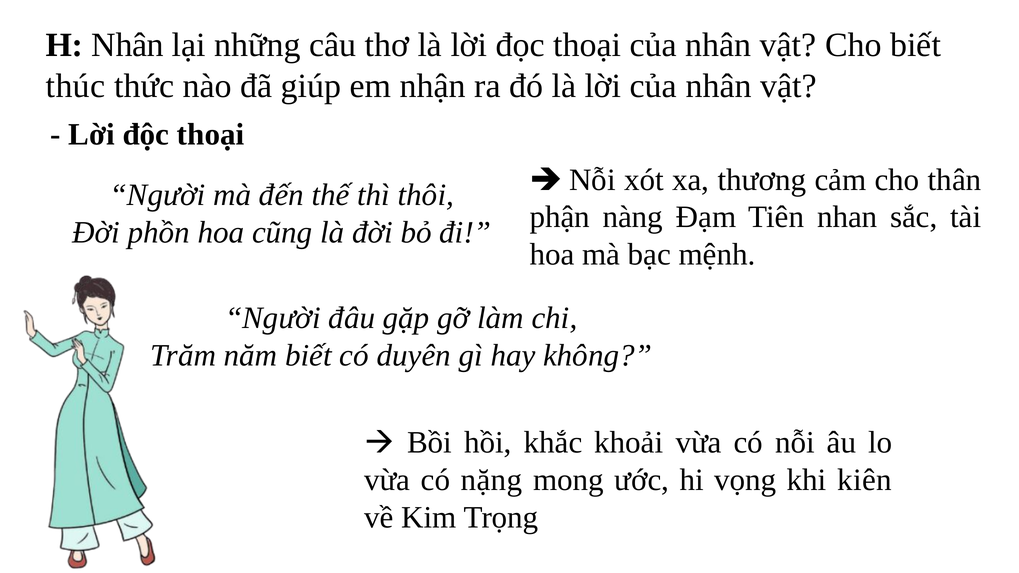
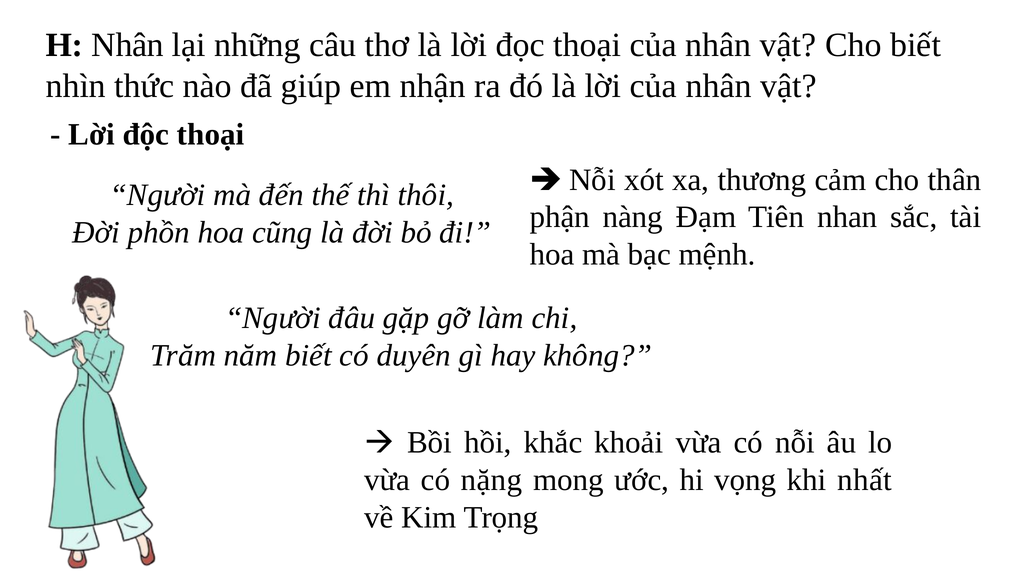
thúc: thúc -> nhìn (76, 86)
kiên: kiên -> nhất (865, 480)
